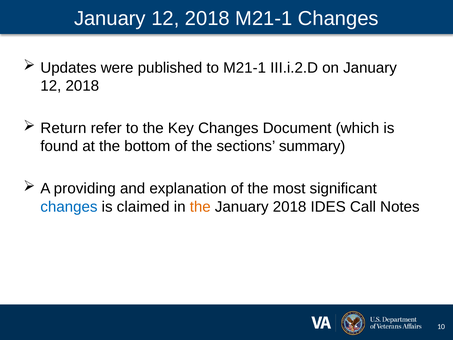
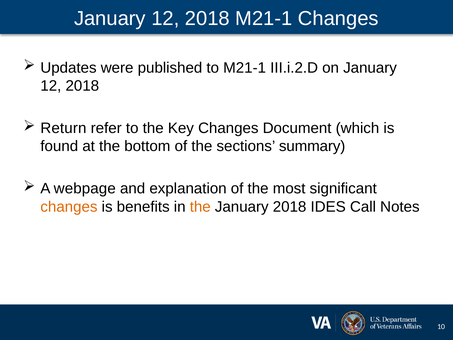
providing: providing -> webpage (85, 188)
changes colour: blue -> orange (69, 207)
claimed: claimed -> benefits (143, 207)
